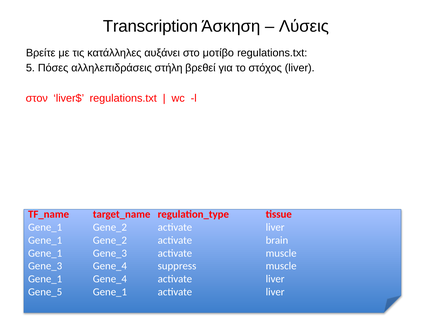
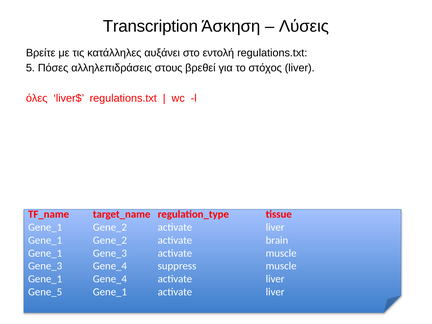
μοτίβο: μοτίβο -> εντολή (218, 53)
στήλη: στήλη -> στους (169, 68)
στον: στον -> όλες (37, 98)
